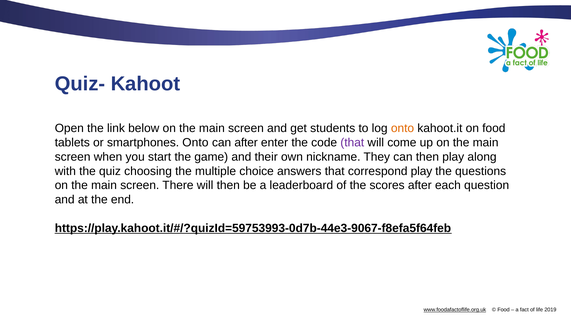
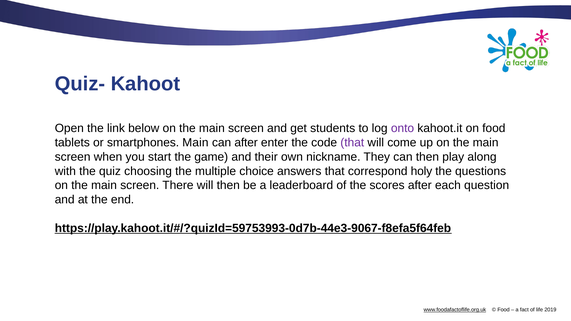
onto colour: orange -> purple (403, 128)
smartphones Onto: Onto -> Main (195, 143)
correspond play: play -> holy (421, 171)
